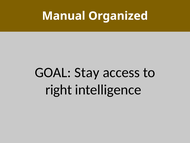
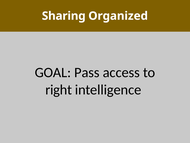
Manual: Manual -> Sharing (64, 16)
Stay: Stay -> Pass (87, 72)
